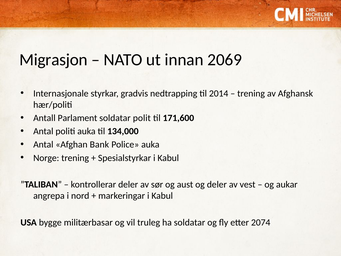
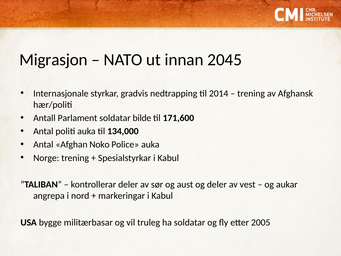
2069: 2069 -> 2045 (225, 60)
polit: polit -> bilde (142, 118)
Bank: Bank -> Noko (99, 144)
2074: 2074 -> 2005 (261, 222)
